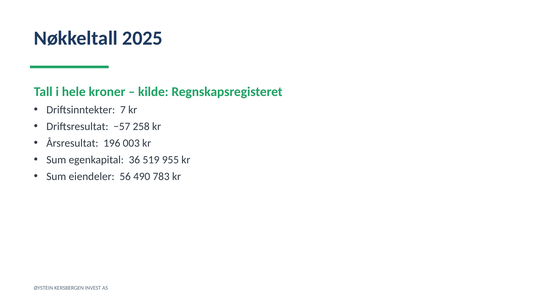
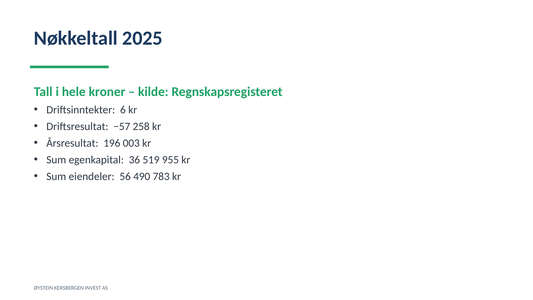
7: 7 -> 6 (123, 110)
